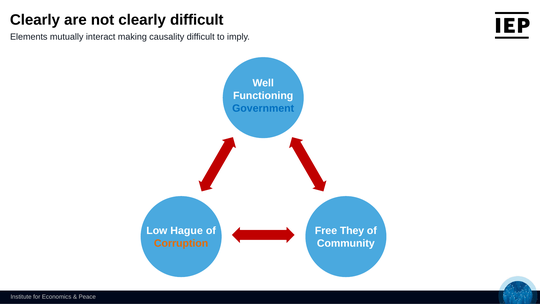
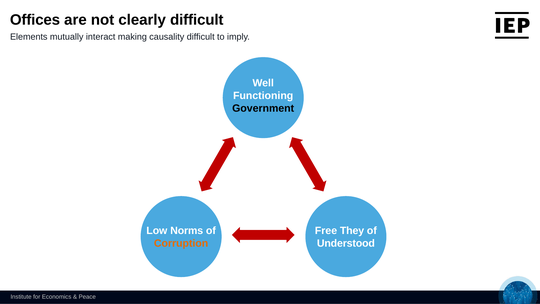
Clearly: Clearly -> Offices (35, 20)
Government colour: blue -> black (263, 108)
Hague: Hague -> Norms (187, 231)
Community: Community -> Understood (346, 243)
